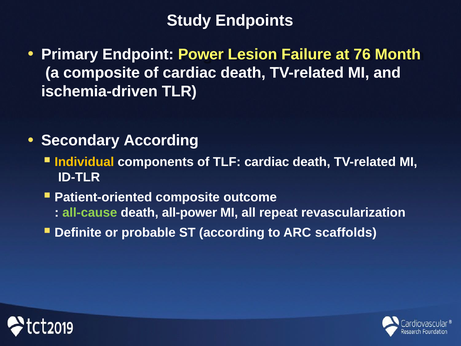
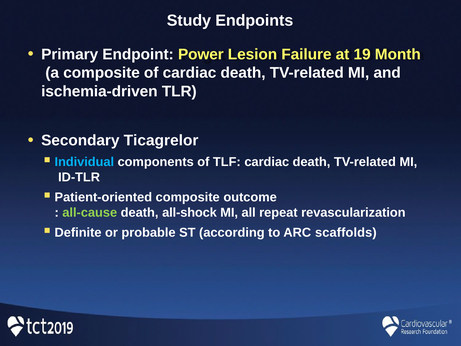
76: 76 -> 19 (362, 54)
Secondary According: According -> Ticagrelor (161, 140)
Individual colour: yellow -> light blue (84, 162)
all-power: all-power -> all-shock (190, 213)
